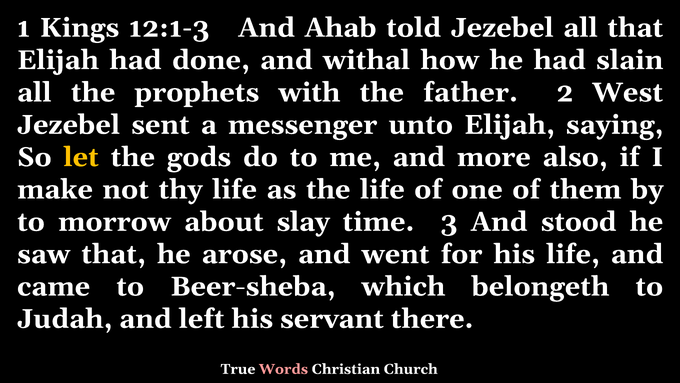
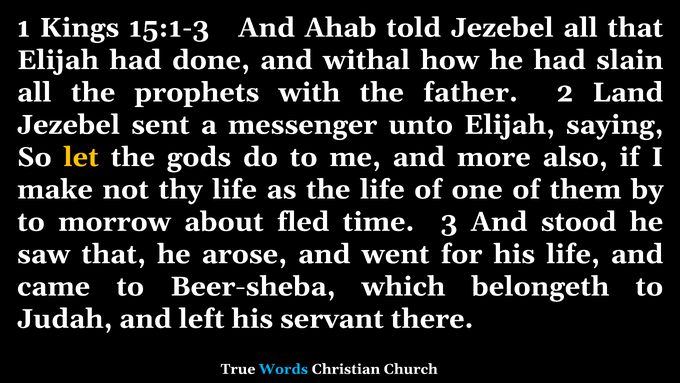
12:1-3: 12:1-3 -> 15:1-3 (169, 28)
West: West -> Land (628, 92)
slay: slay -> fled (303, 222)
Words colour: pink -> light blue (284, 369)
